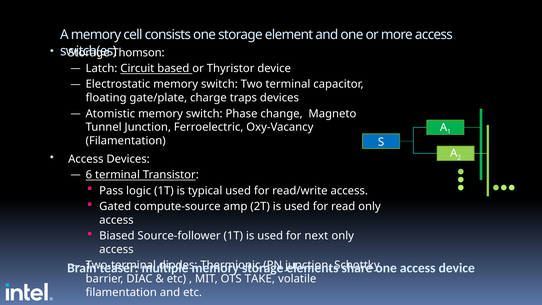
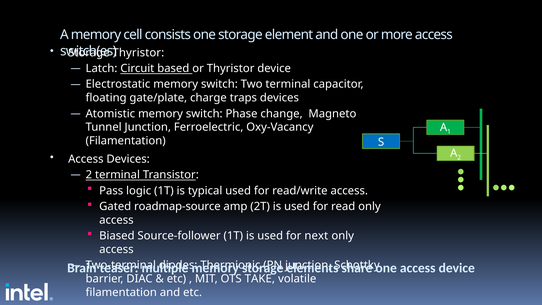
Thomson: Thomson -> Thyristor (138, 53)
6: 6 -> 2 (89, 175)
compute-source: compute-source -> roadmap-source (177, 206)
